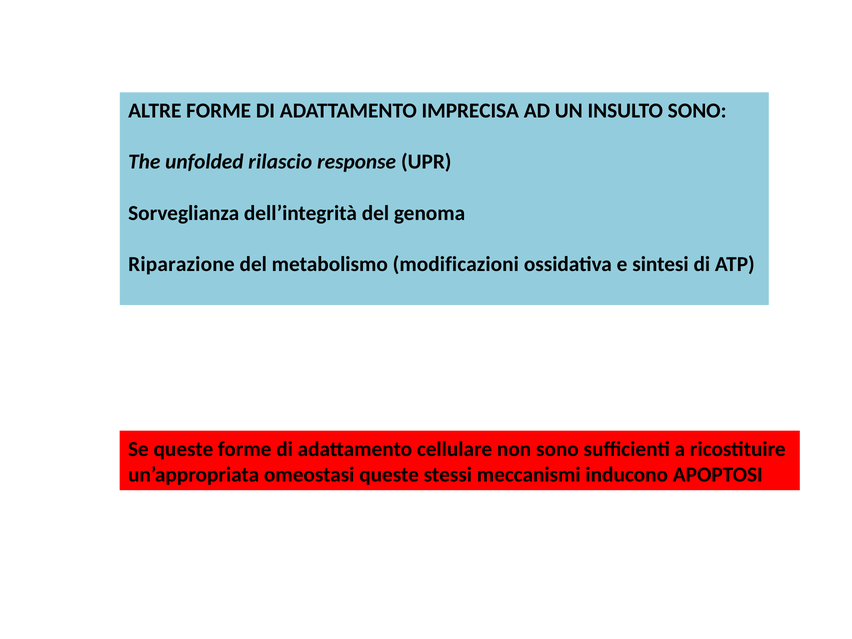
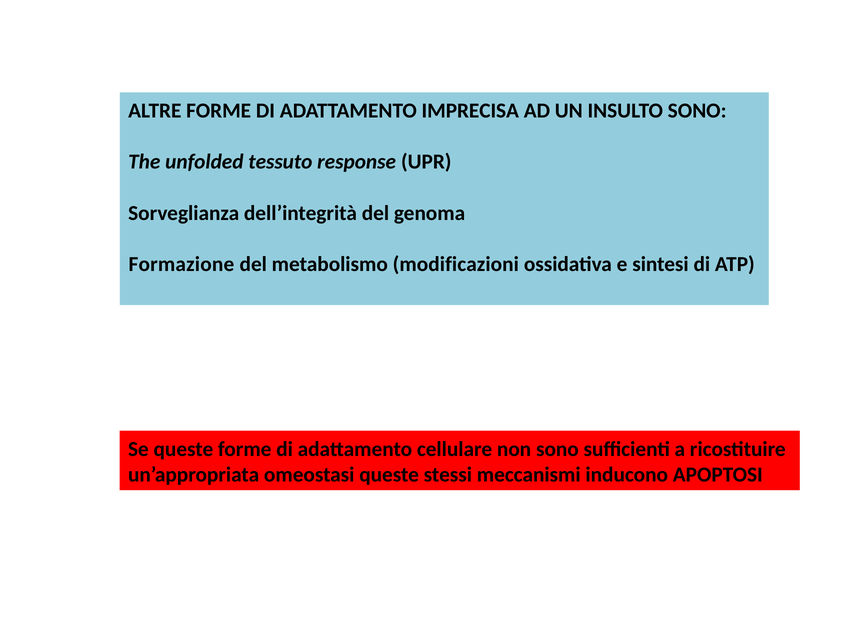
rilascio: rilascio -> tessuto (280, 162)
Riparazione: Riparazione -> Formazione (181, 264)
